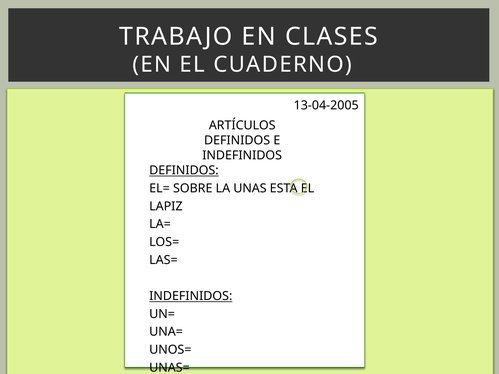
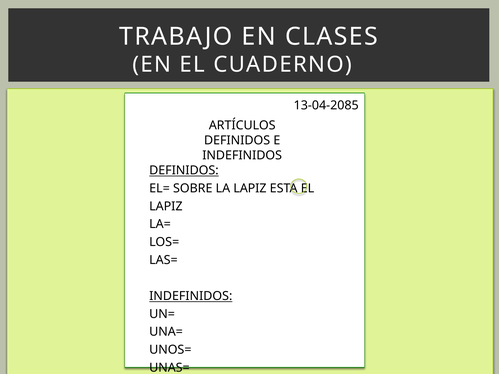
13-04-2005: 13-04-2005 -> 13-04-2085 (326, 105)
LA UNAS: UNAS -> LAPIZ (250, 188)
